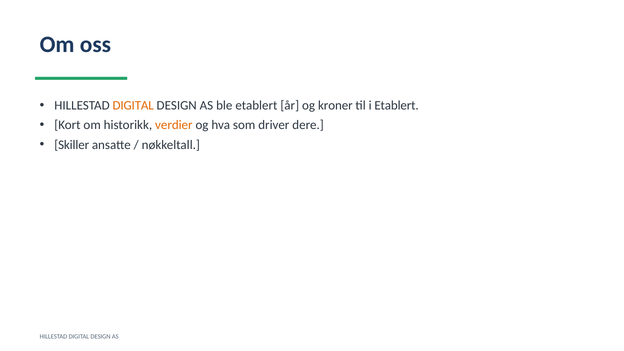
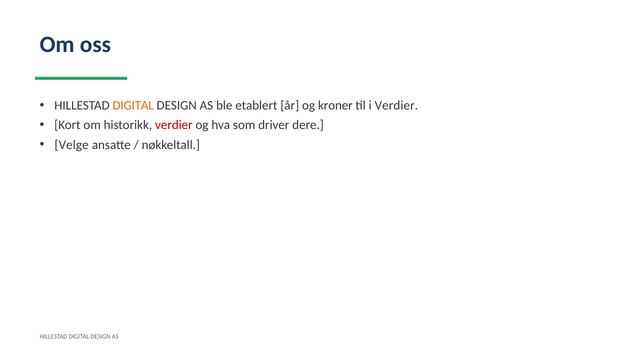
i Etablert: Etablert -> Verdier (396, 106)
verdier colour: orange -> red (174, 125)
Skiller: Skiller -> Velge (72, 145)
